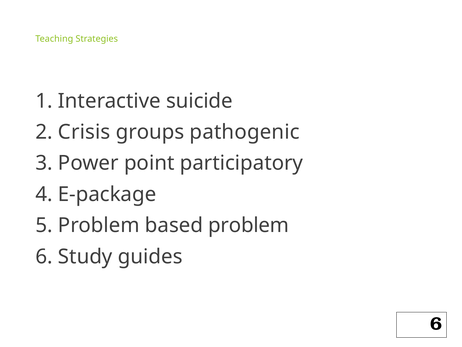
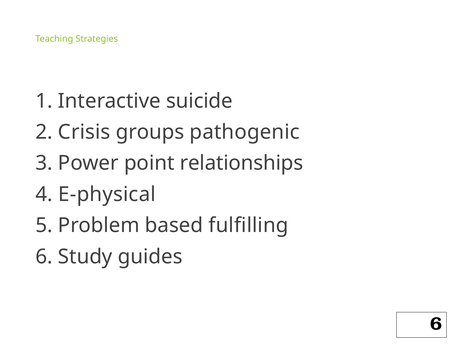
participatory: participatory -> relationships (242, 163)
E-package: E-package -> E-physical (107, 194)
based problem: problem -> fulfilling (249, 225)
